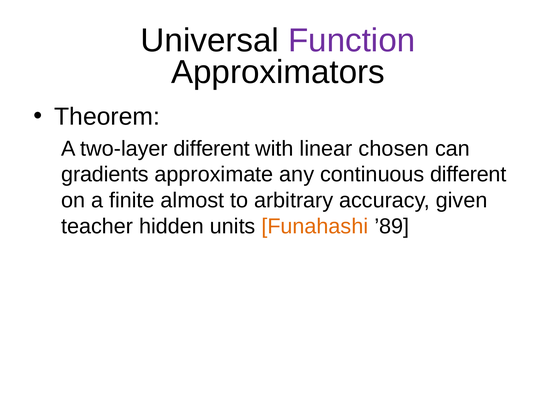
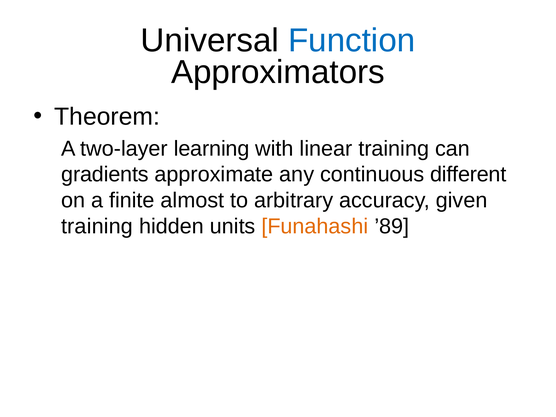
Function colour: purple -> blue (352, 40)
two-layer different: different -> learning (212, 149)
linear chosen: chosen -> training (394, 149)
teacher: teacher -> training (97, 226)
